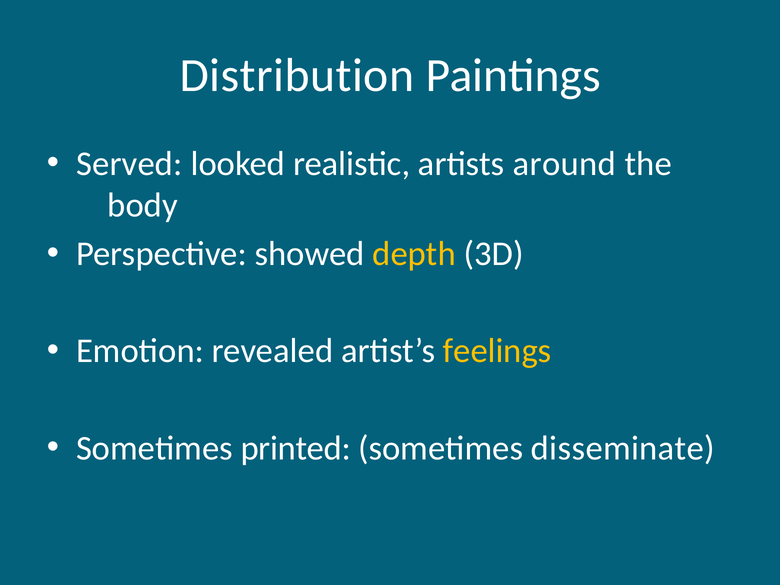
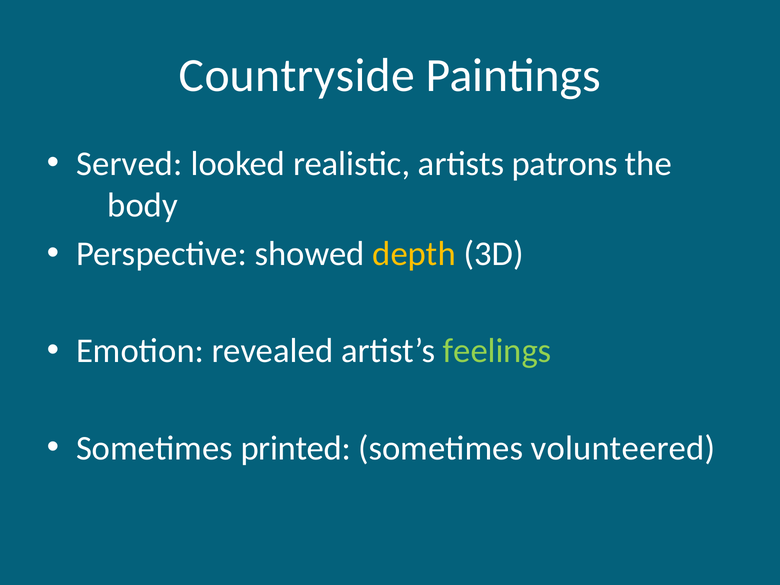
Distribution: Distribution -> Countryside (297, 76)
around: around -> patrons (565, 164)
feelings colour: yellow -> light green (497, 351)
disseminate: disseminate -> volunteered (623, 448)
